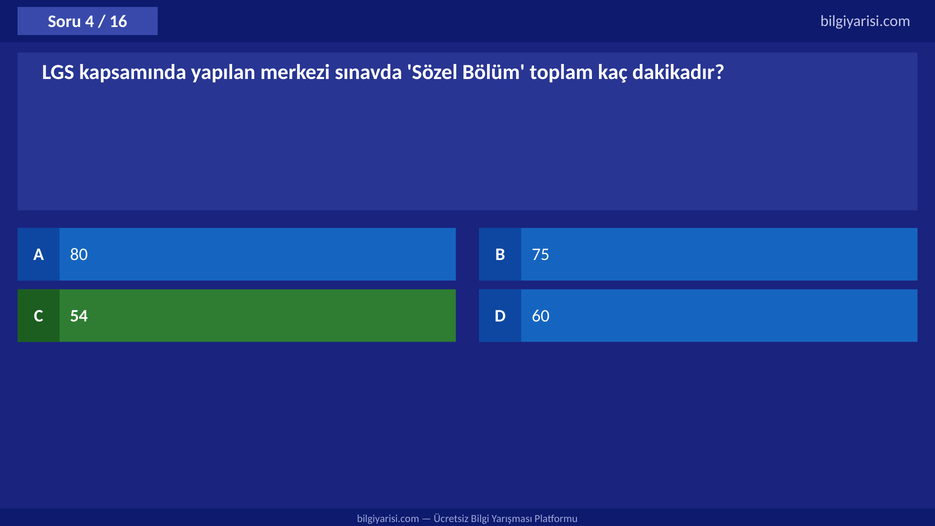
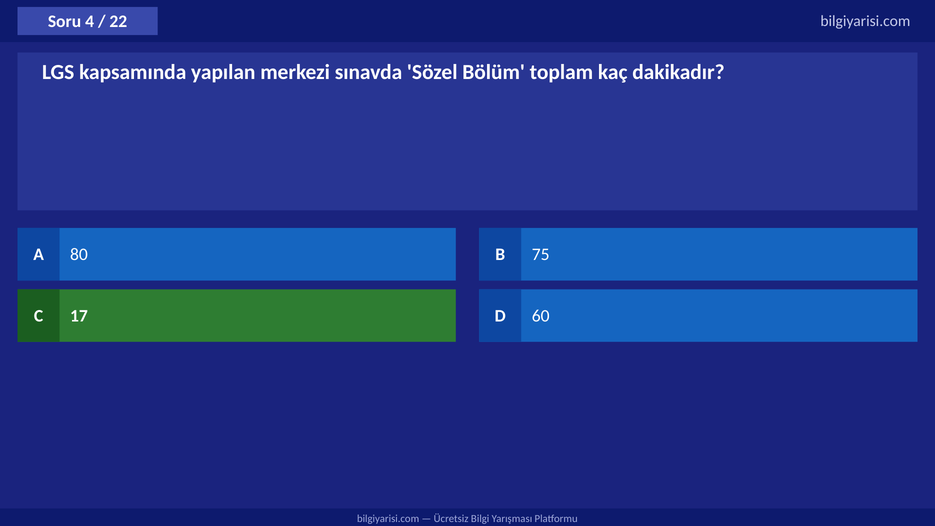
16: 16 -> 22 (118, 21)
54: 54 -> 17 (79, 316)
